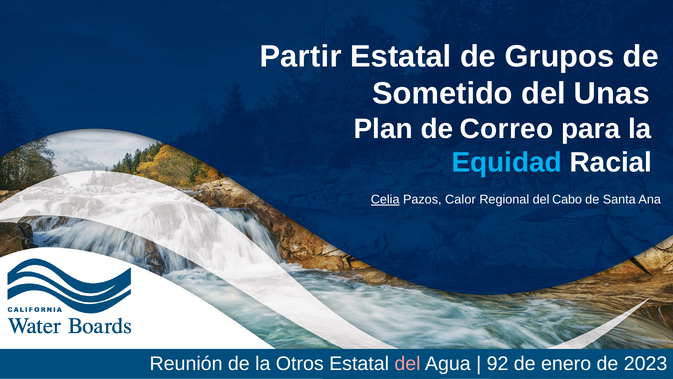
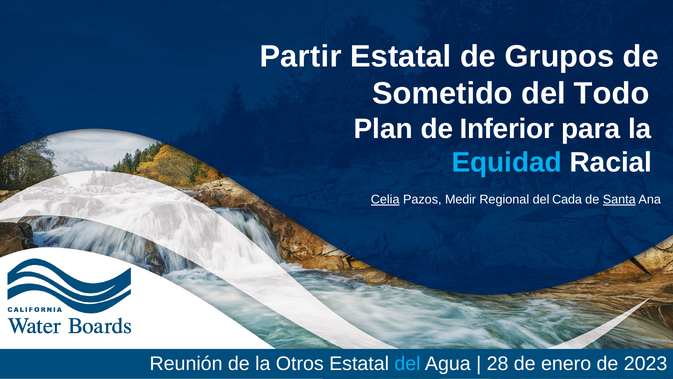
Unas: Unas -> Todo (612, 94)
Correo: Correo -> Inferior (507, 129)
Calor: Calor -> Medir (461, 199)
Cabo: Cabo -> Cada (567, 199)
Santa underline: none -> present (619, 199)
del colour: pink -> light blue (408, 363)
92: 92 -> 28 (498, 363)
